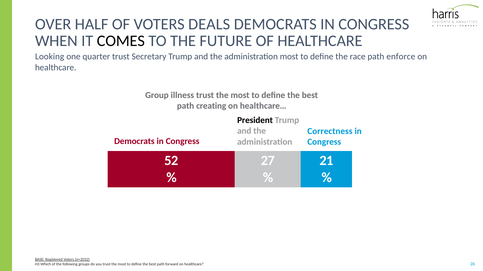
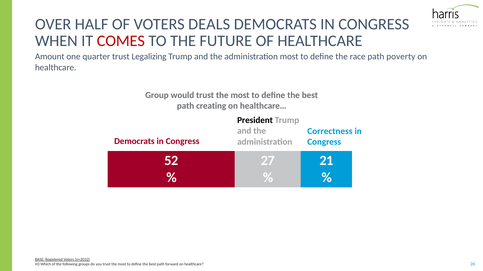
COMES colour: black -> red (121, 41)
Looking: Looking -> Amount (50, 57)
Secretary: Secretary -> Legalizing (149, 57)
enforce: enforce -> poverty (401, 57)
illness: illness -> would (182, 95)
